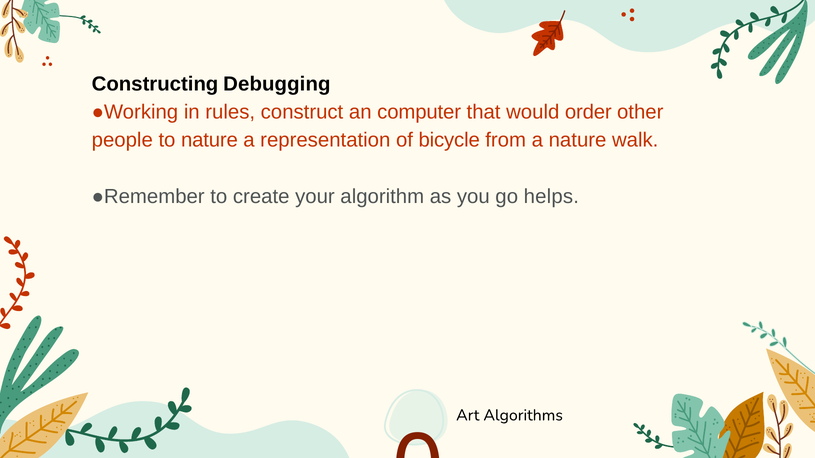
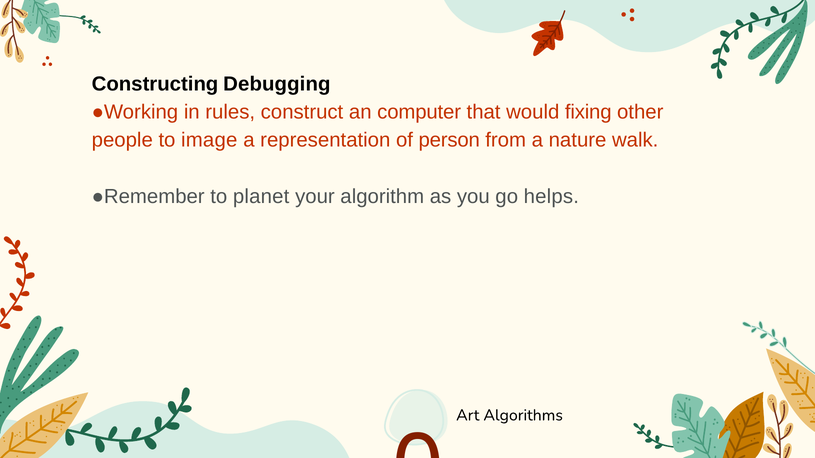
order: order -> fixing (588, 112)
to nature: nature -> image (209, 140)
bicycle: bicycle -> person (449, 140)
create: create -> planet (261, 197)
